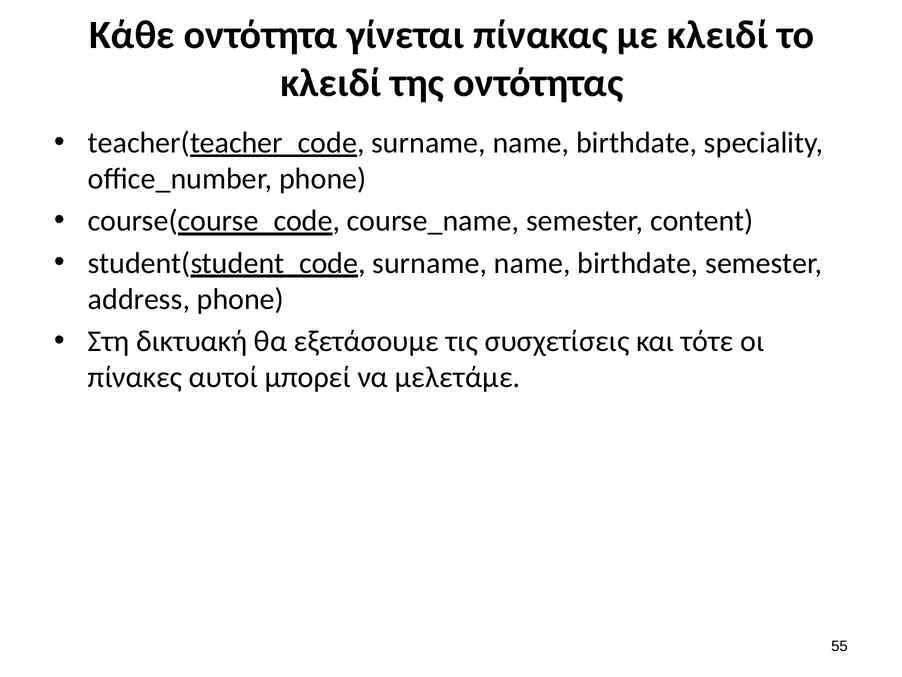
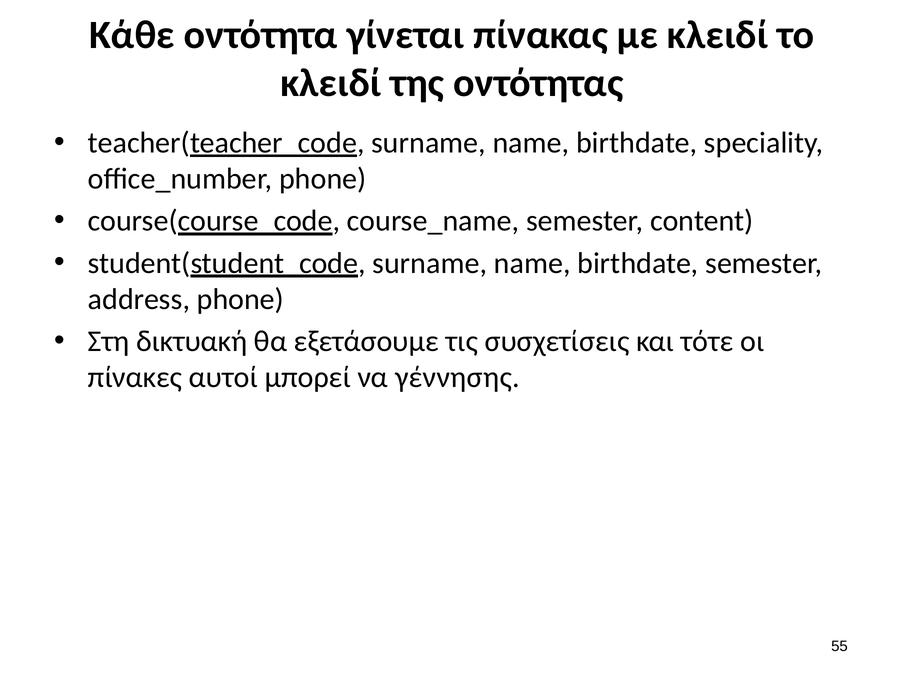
μελετάμε: μελετάμε -> γέννησης (458, 377)
